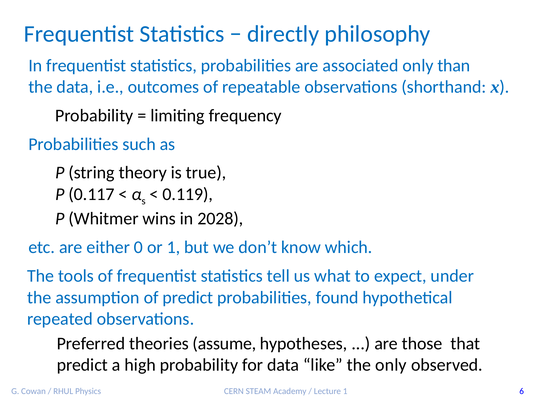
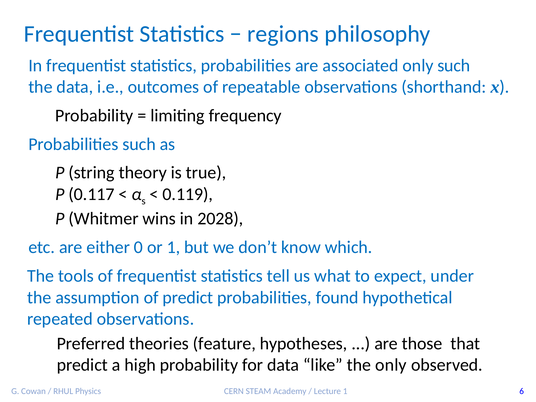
directly: directly -> regions (283, 34)
only than: than -> such (454, 66)
assume: assume -> feature (224, 344)
